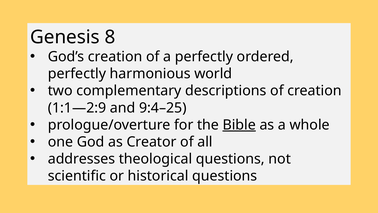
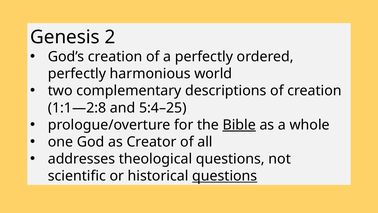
8: 8 -> 2 (110, 37)
1:1—2:9: 1:1—2:9 -> 1:1—2:8 (77, 108)
9:4–25: 9:4–25 -> 5:4–25 (163, 108)
questions underline: none -> present (225, 176)
